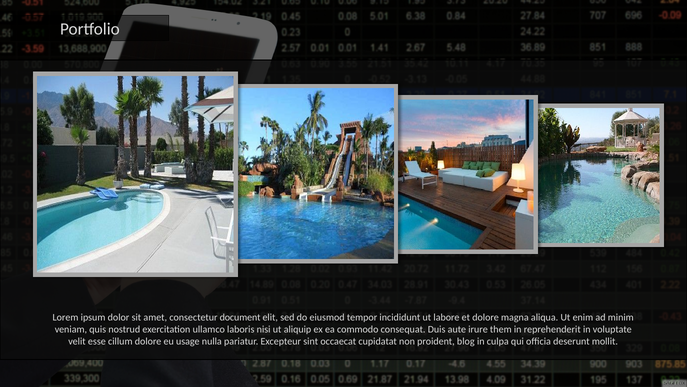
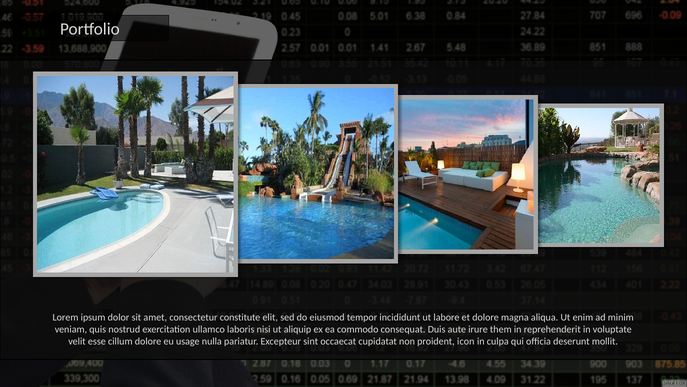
document: document -> constitute (240, 317)
blog: blog -> icon (466, 341)
